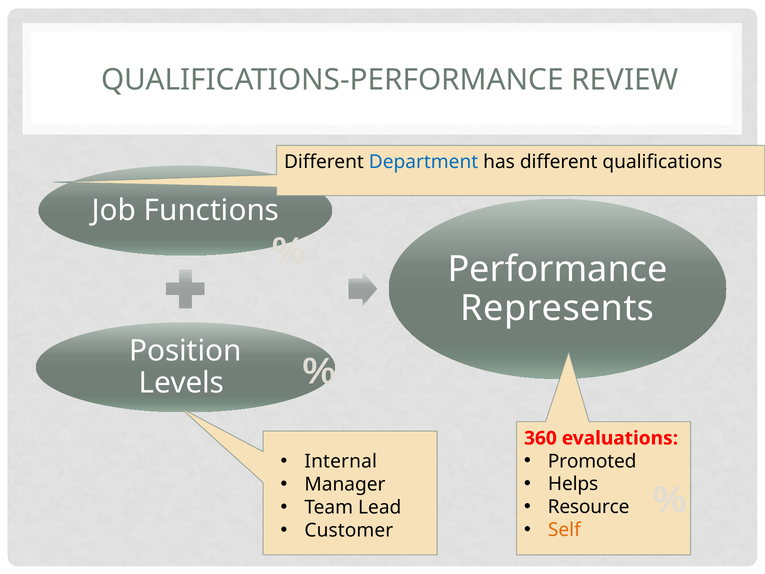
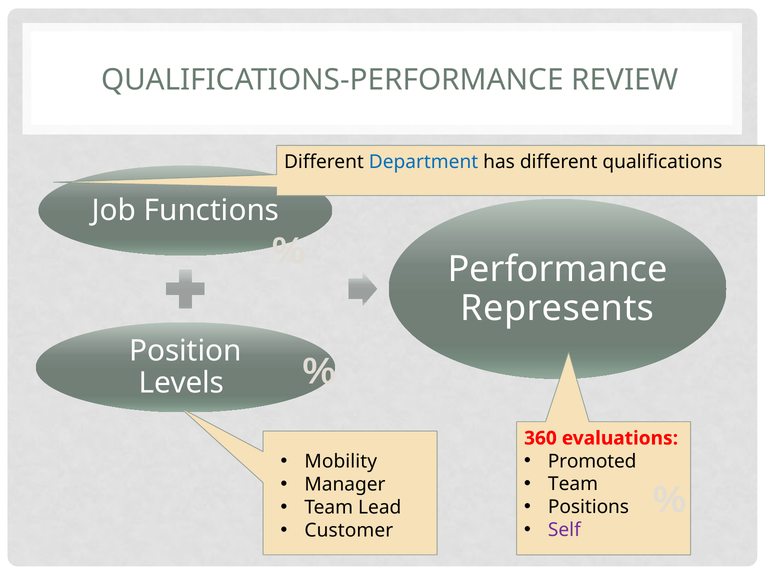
Internal: Internal -> Mobility (341, 461)
Helps: Helps -> Team (573, 484)
Resource: Resource -> Positions (589, 507)
Self colour: orange -> purple (564, 530)
